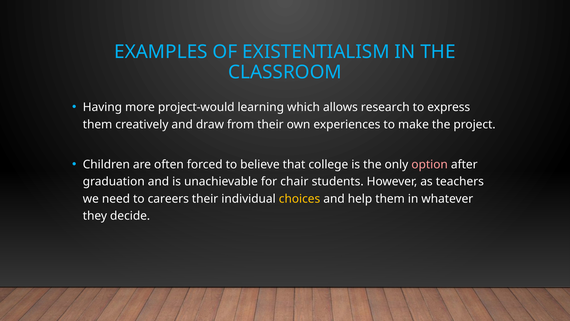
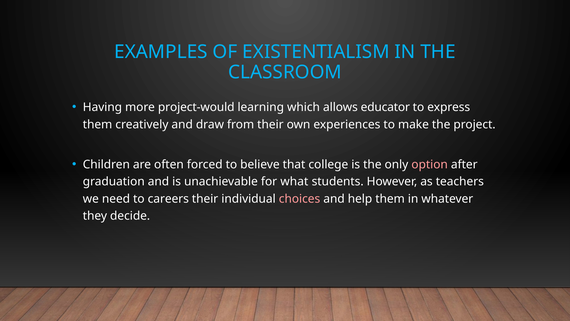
research: research -> educator (385, 107)
chair: chair -> what (294, 182)
choices colour: yellow -> pink (300, 199)
